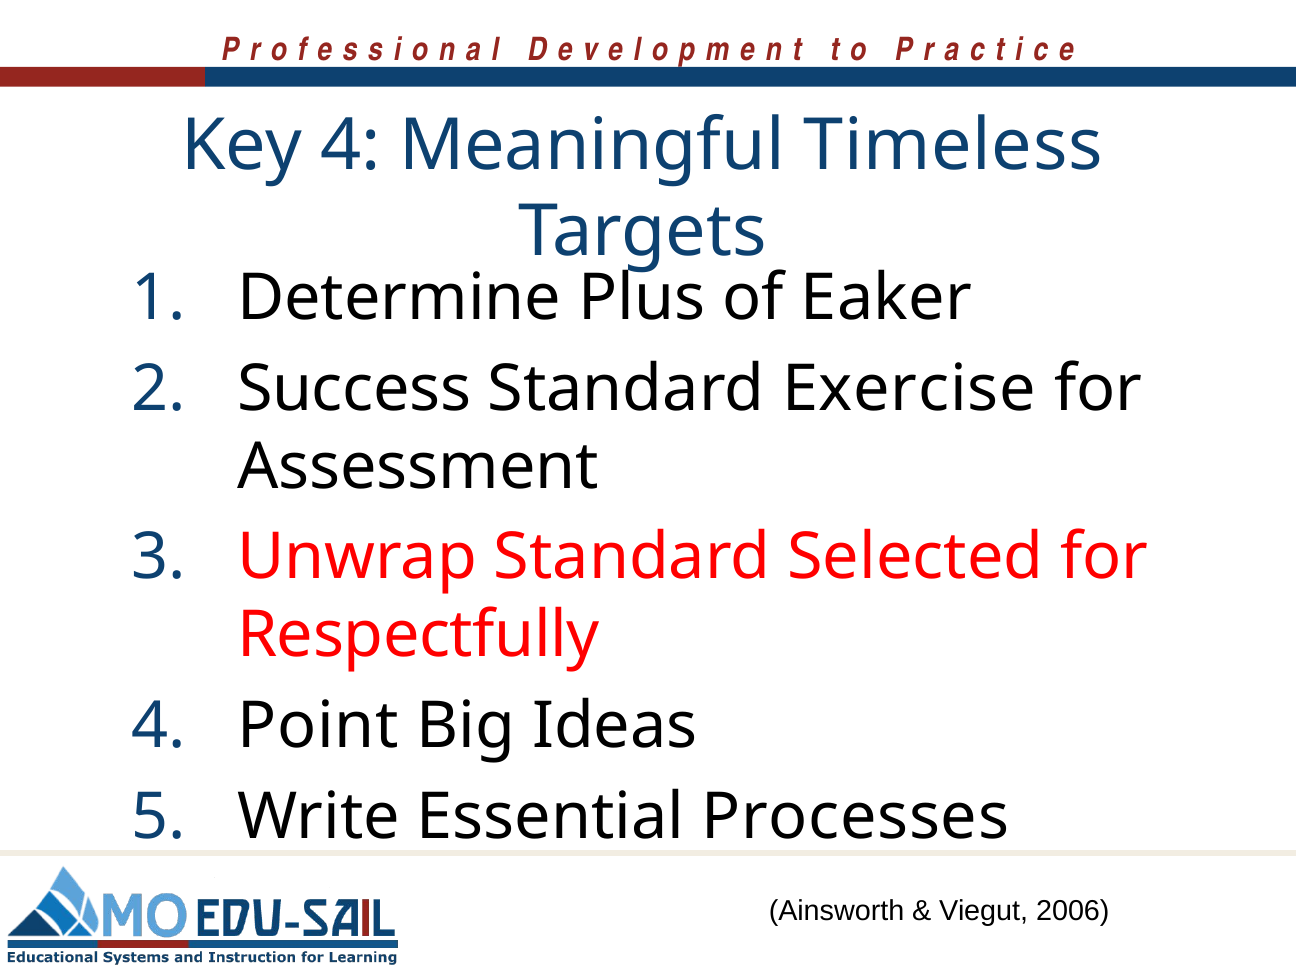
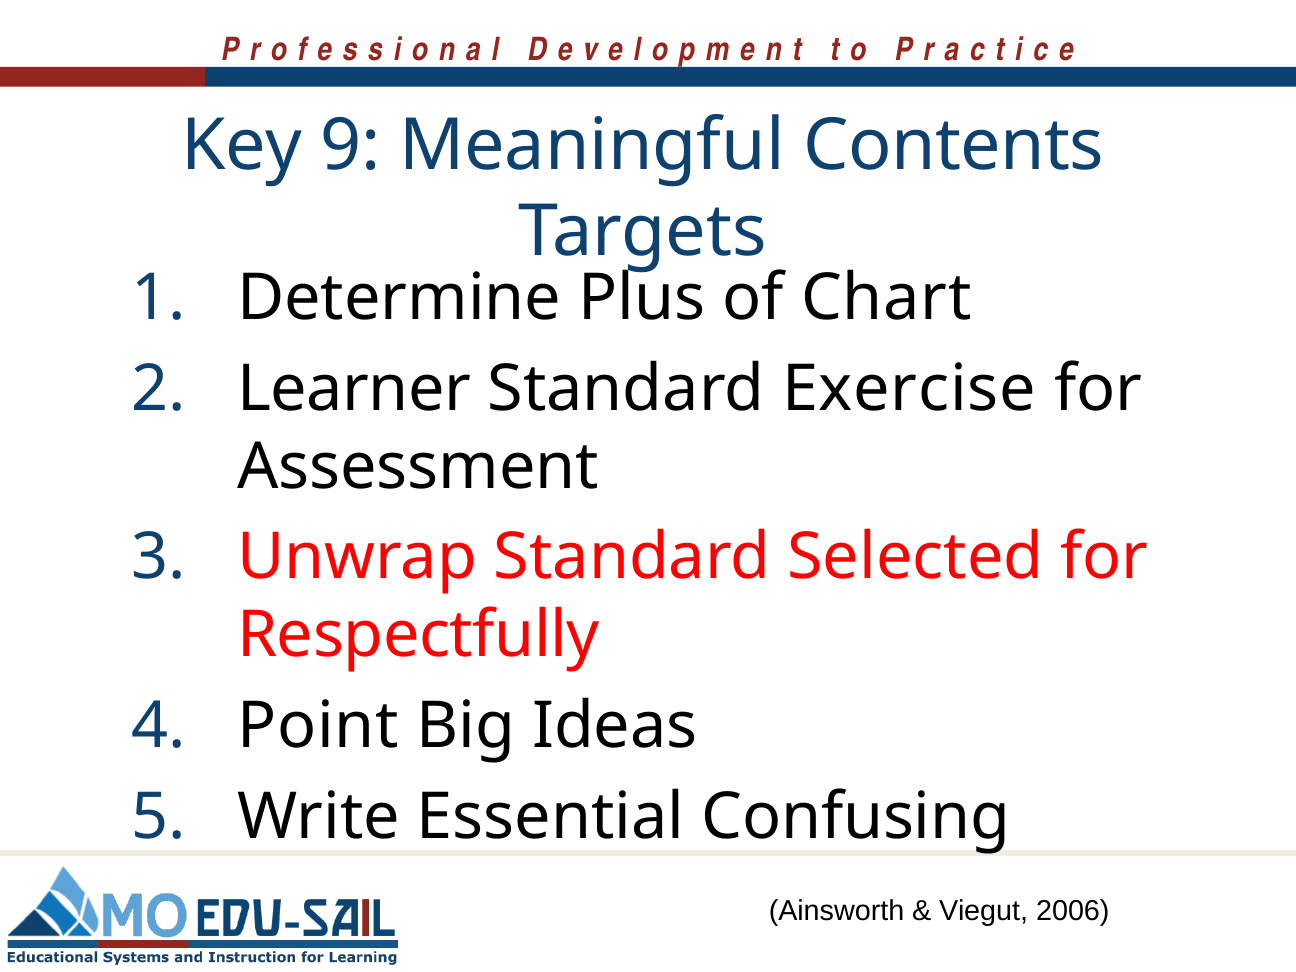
Key 4: 4 -> 9 (351, 145)
Timeless: Timeless -> Contents (954, 145)
Eaker: Eaker -> Chart (886, 298)
Success: Success -> Learner (354, 389)
Processes: Processes -> Confusing (856, 817)
